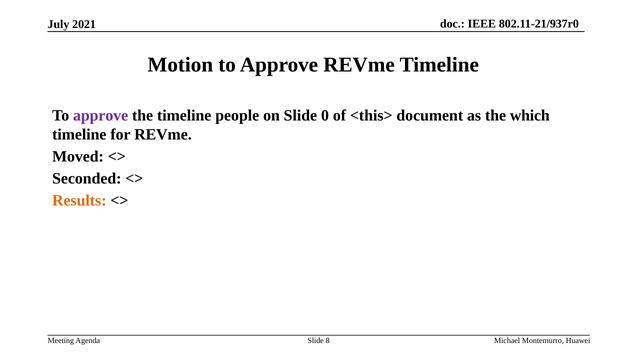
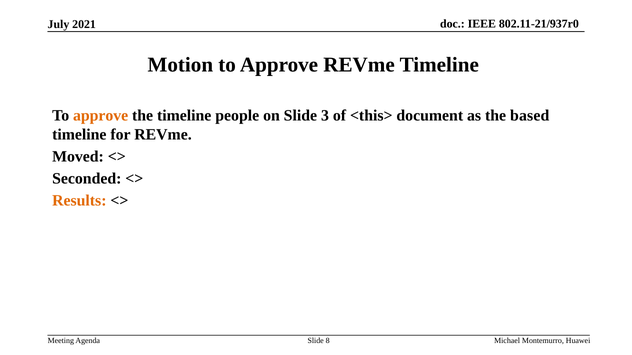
approve colour: purple -> orange (101, 116)
0: 0 -> 3 (325, 116)
which: which -> based (530, 116)
